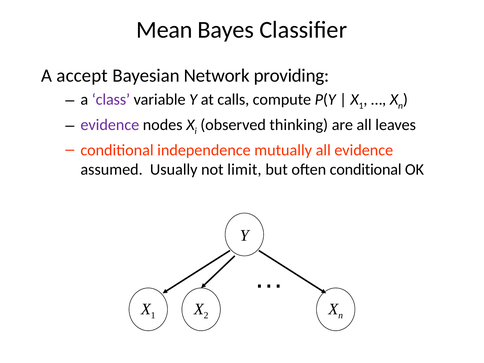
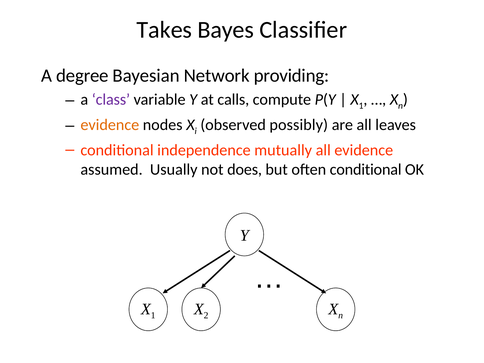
Mean: Mean -> Takes (164, 30)
accept: accept -> degree (82, 76)
evidence colour: purple -> orange (110, 125)
thinking: thinking -> possibly (299, 125)
limit: limit -> does (245, 169)
